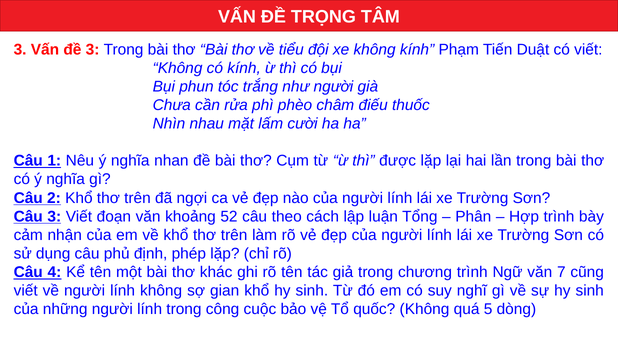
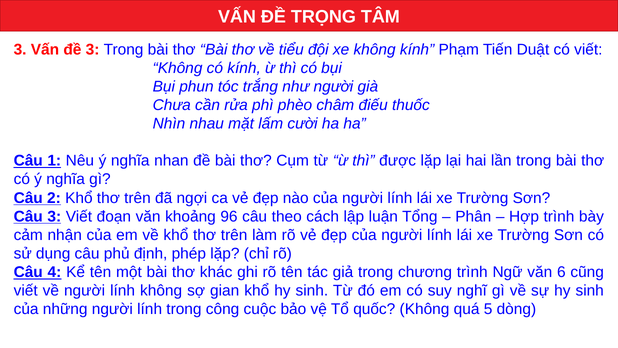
52: 52 -> 96 (229, 216)
7: 7 -> 6 (561, 272)
